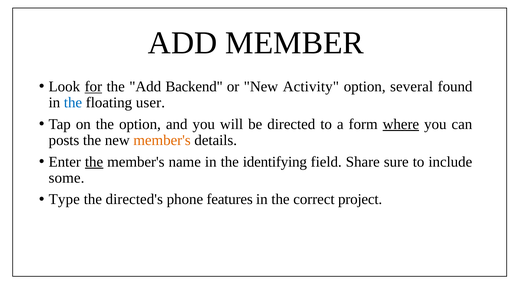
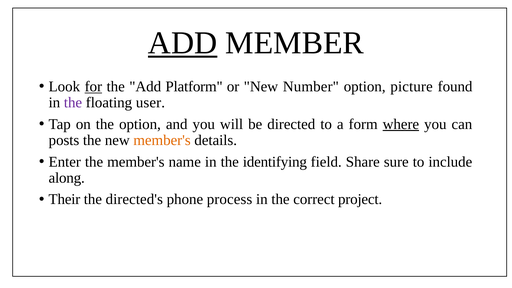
ADD underline: none -> present (183, 43)
Backend: Backend -> Platform (194, 87)
Activity: Activity -> Number (311, 87)
several: several -> picture (412, 87)
the colour: blue -> purple (73, 103)
the underline: present -> none (94, 162)
some: some -> along (67, 178)
Type: Type -> Their (64, 199)
features: features -> process (230, 199)
